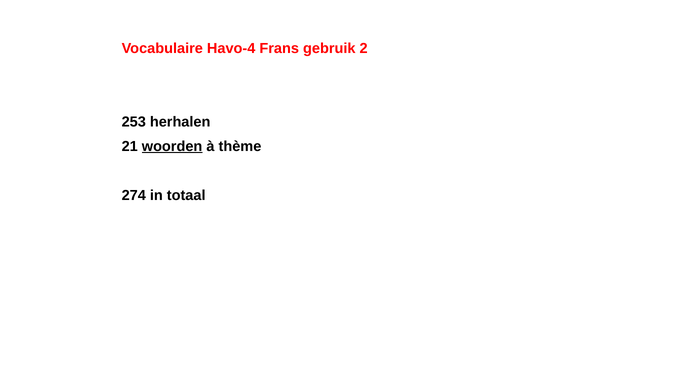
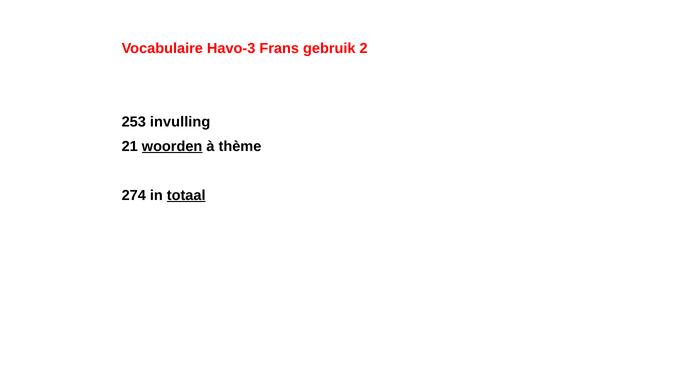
Havo-4: Havo-4 -> Havo-3 (231, 49)
herhalen: herhalen -> invulling (180, 122)
totaal underline: none -> present (186, 195)
